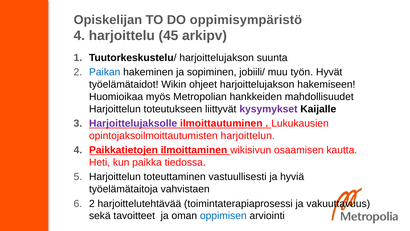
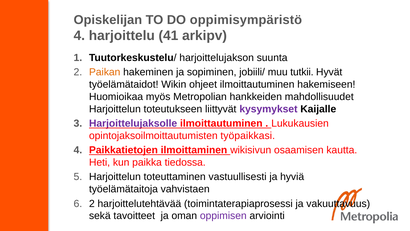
45: 45 -> 41 (168, 36)
Paikan colour: blue -> orange (105, 72)
työn: työn -> tutkii (302, 72)
ohjeet harjoittelujakson: harjoittelujakson -> ilmoittautuminen (257, 84)
opintojaksoilmoittautumisten harjoittelun: harjoittelun -> työpaikkasi (248, 136)
oppimisen colour: blue -> purple (223, 216)
